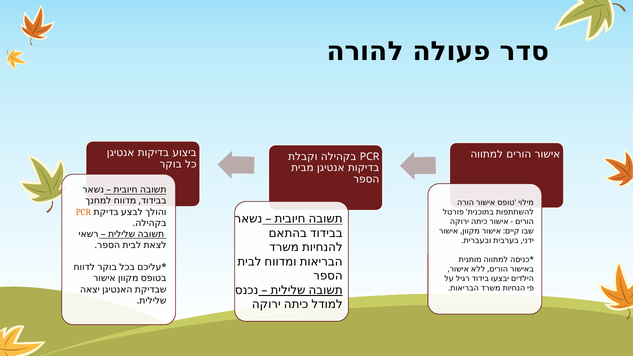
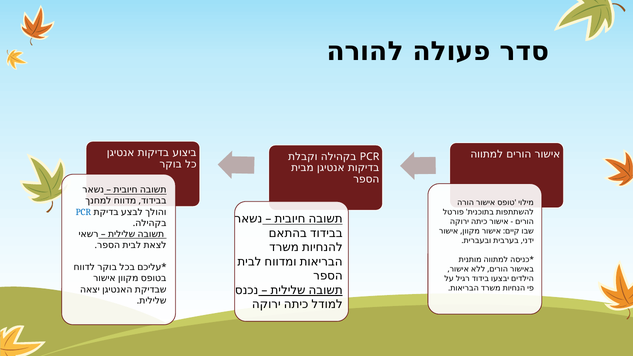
PCR colour: orange -> blue (83, 212)
